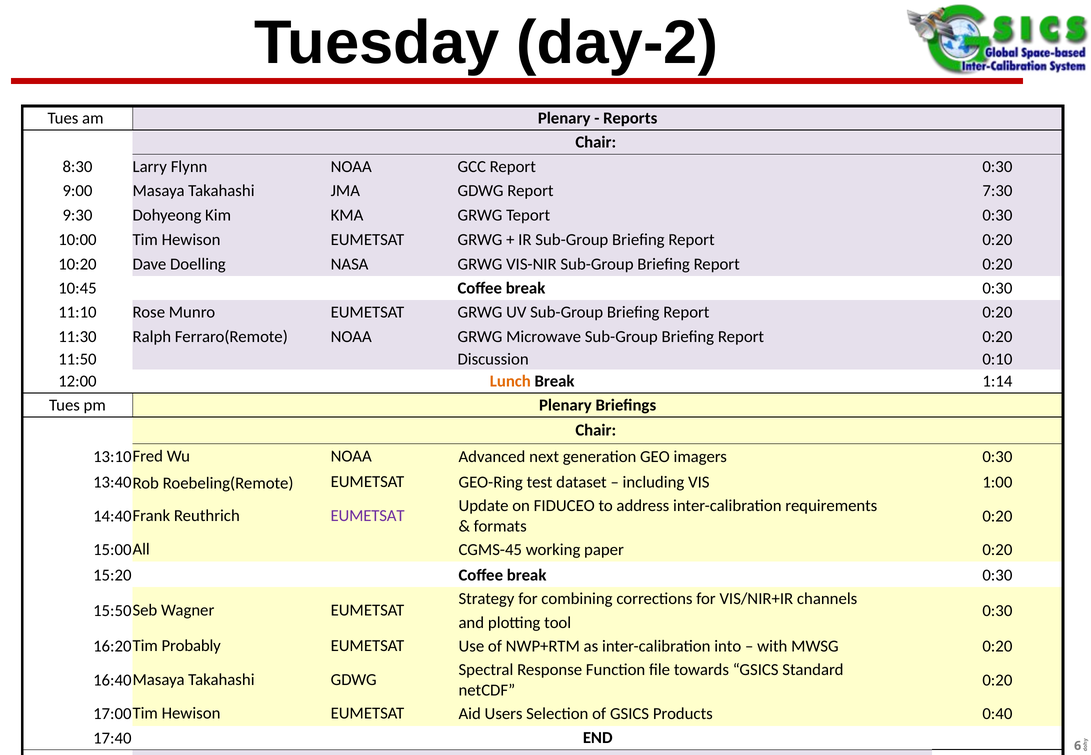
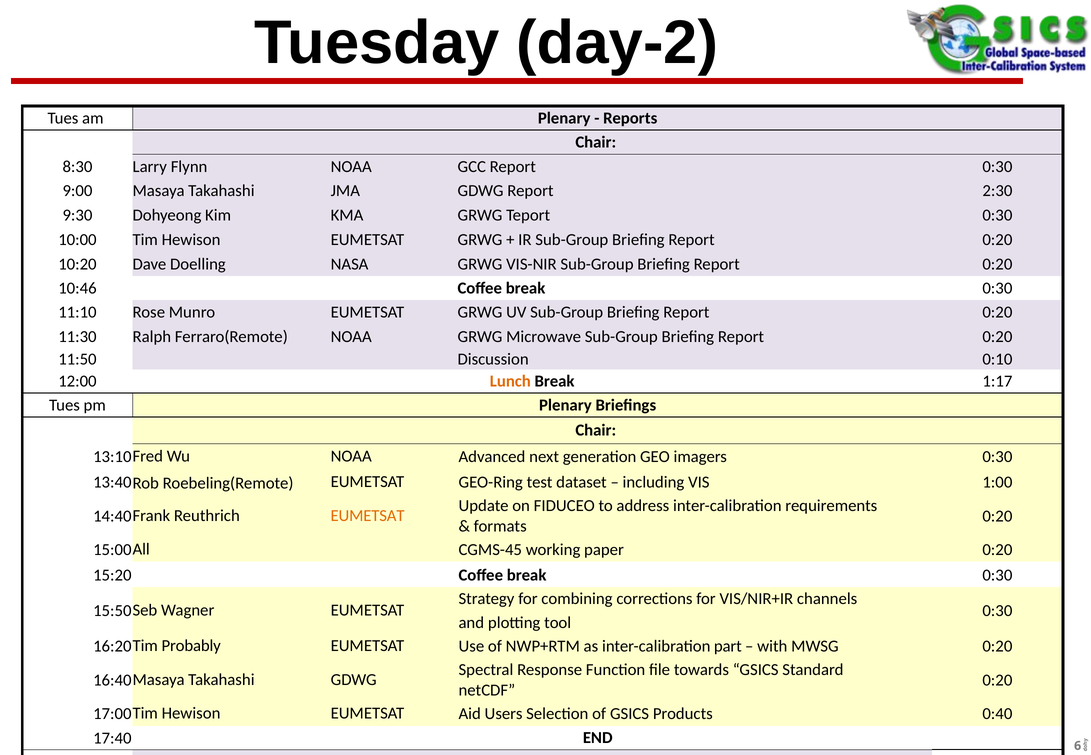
7:30: 7:30 -> 2:30 (997, 191)
10:45: 10:45 -> 10:46 (77, 288)
1:14: 1:14 -> 1:17 (997, 382)
EUMETSAT colour: purple -> orange (368, 516)
into: into -> part (728, 647)
